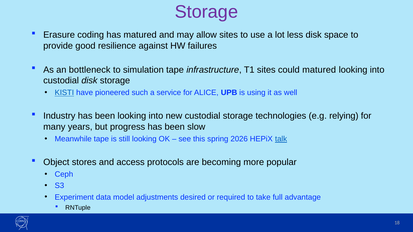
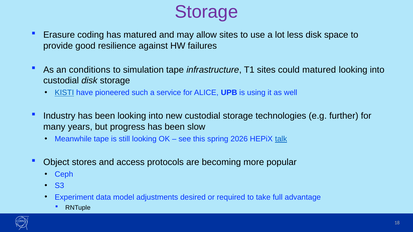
bottleneck: bottleneck -> conditions (90, 70)
relying: relying -> further (344, 116)
